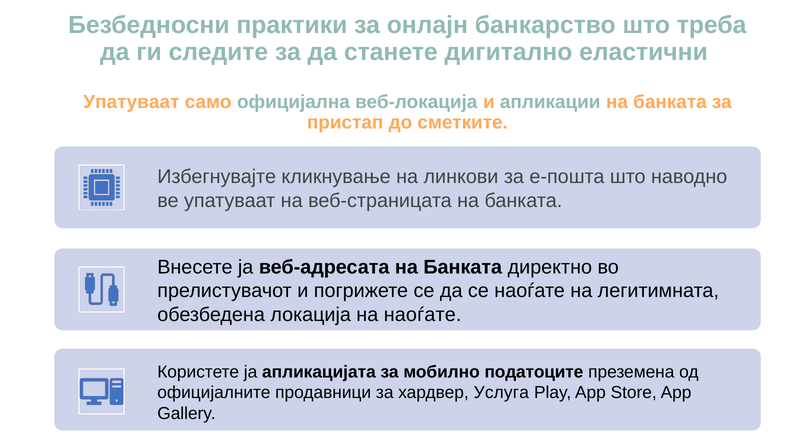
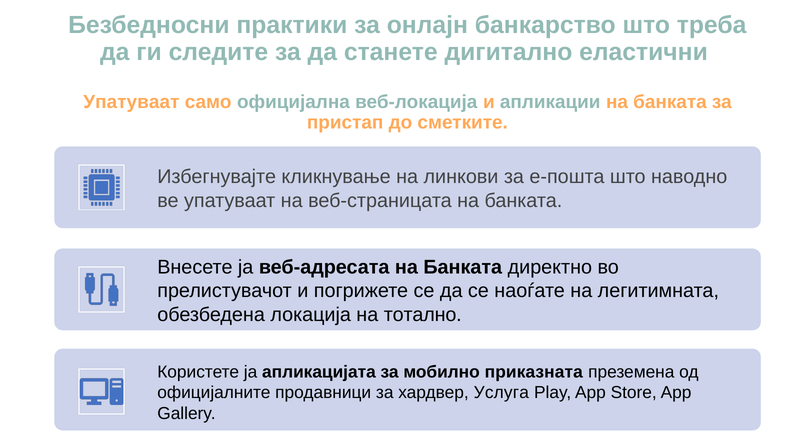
на наоѓате: наоѓате -> тотално (423, 314)
податоците: податоците -> приказната (534, 372)
